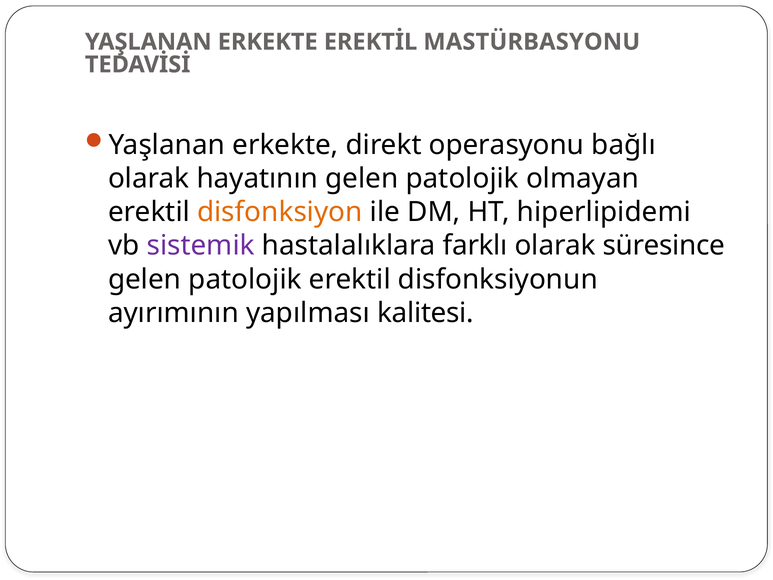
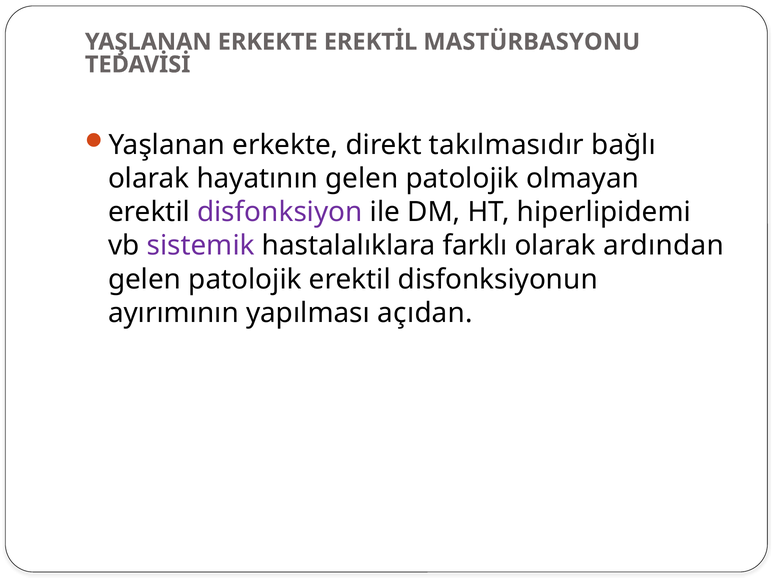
operasyonu: operasyonu -> takılmasıdır (506, 145)
disfonksiyon colour: orange -> purple (280, 212)
süresince: süresince -> ardından (664, 246)
kalitesi: kalitesi -> açıdan (425, 313)
